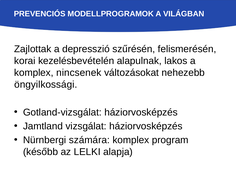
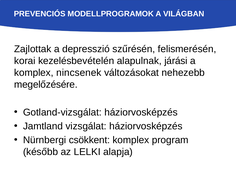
lakos: lakos -> járási (176, 61)
öngyilkossági: öngyilkossági -> megelőzésére (46, 84)
számára: számára -> csökkent (89, 140)
